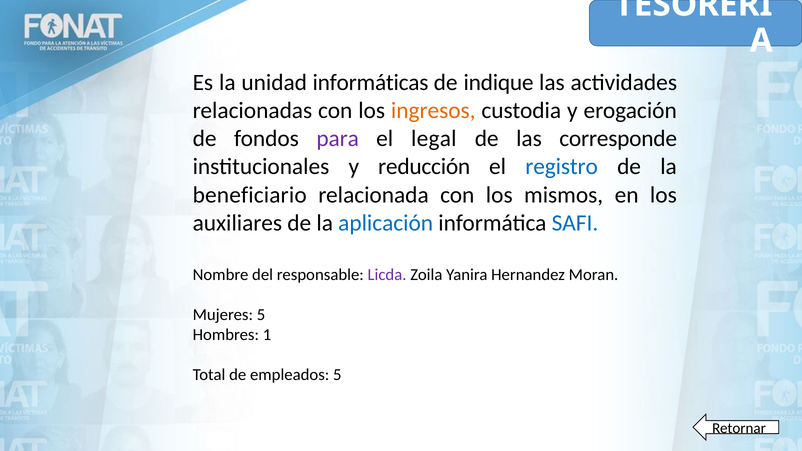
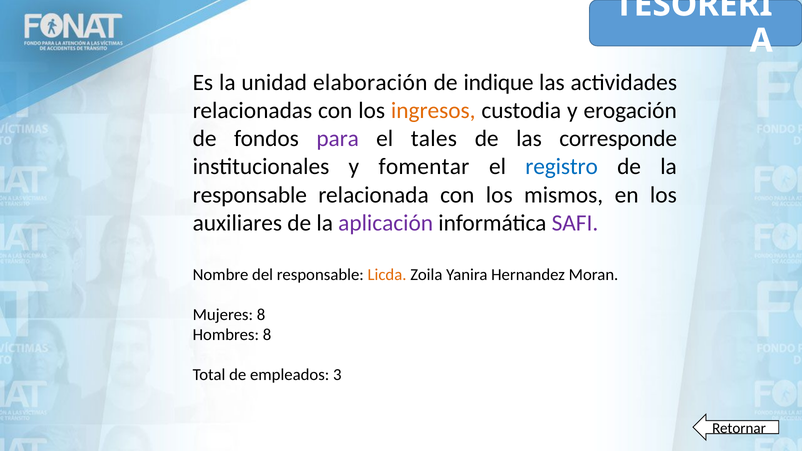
informáticas: informáticas -> elaboración (370, 83)
legal: legal -> tales (434, 139)
reducción: reducción -> fomentar (424, 167)
beneficiario: beneficiario -> responsable (250, 195)
aplicación colour: blue -> purple (386, 223)
SAFI colour: blue -> purple (575, 223)
Licda colour: purple -> orange (387, 275)
Mujeres 5: 5 -> 8 (261, 315)
Hombres 1: 1 -> 8 (267, 335)
empleados 5: 5 -> 3 (337, 375)
